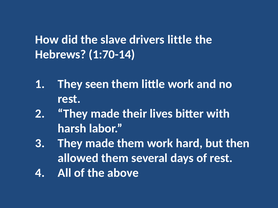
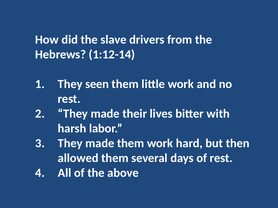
drivers little: little -> from (180, 40)
1:70-14: 1:70-14 -> 1:12-14 (112, 55)
